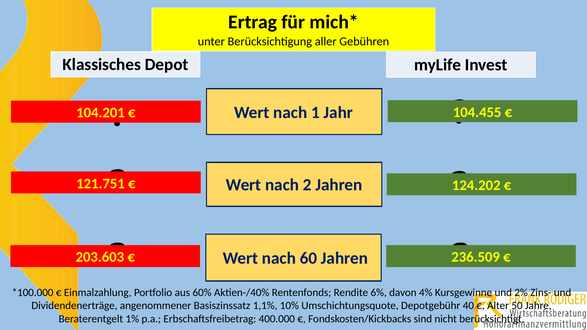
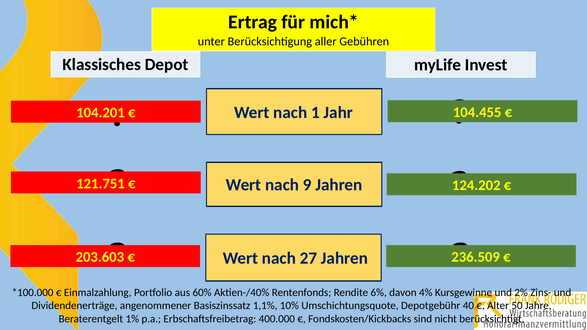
2: 2 -> 9 (307, 185)
60: 60 -> 27 (308, 258)
